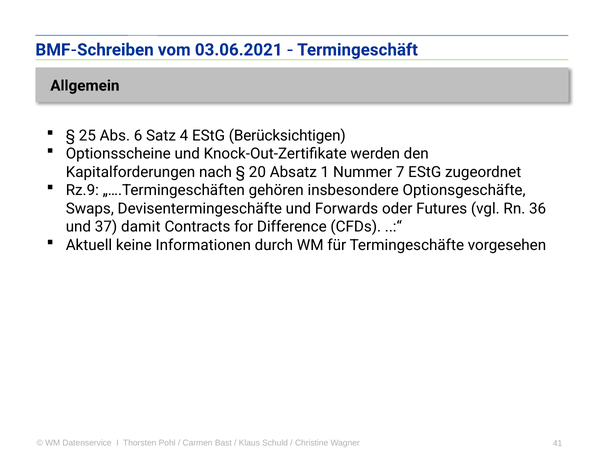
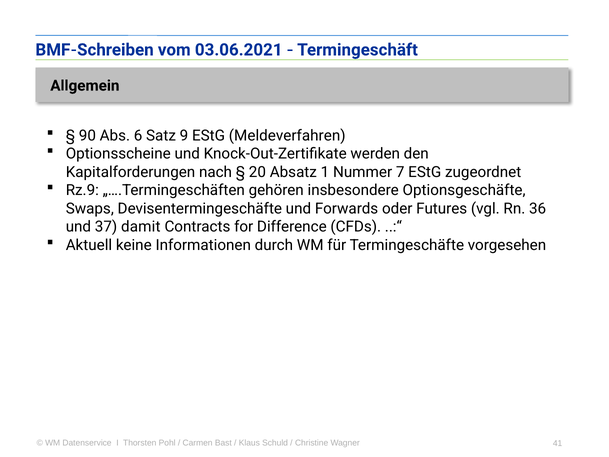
25: 25 -> 90 (87, 135)
4: 4 -> 9 (184, 135)
Berücksichtigen: Berücksichtigen -> Meldeverfahren (287, 135)
